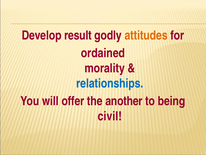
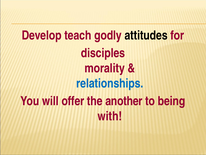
result: result -> teach (78, 35)
attitudes colour: orange -> black (146, 35)
ordained: ordained -> disciples (103, 53)
civil: civil -> with (110, 116)
